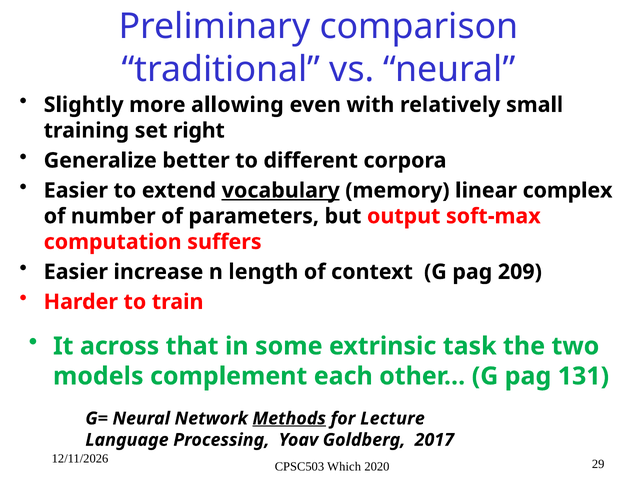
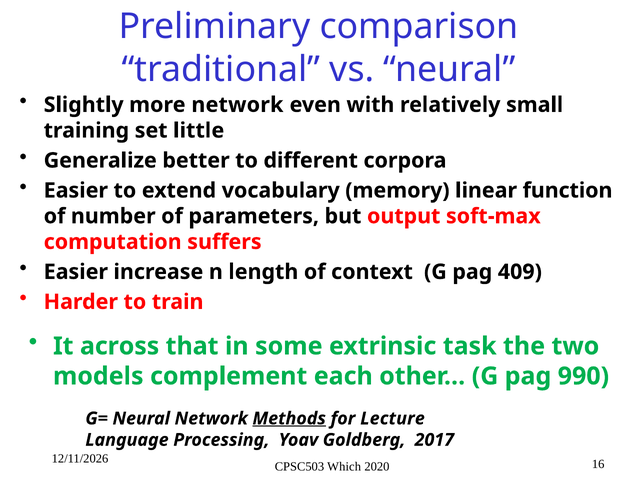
more allowing: allowing -> network (237, 105)
right: right -> little (199, 131)
vocabulary underline: present -> none (281, 191)
complex: complex -> function (568, 191)
209: 209 -> 409 (520, 272)
131: 131 -> 990 (583, 376)
29: 29 -> 16 (598, 464)
